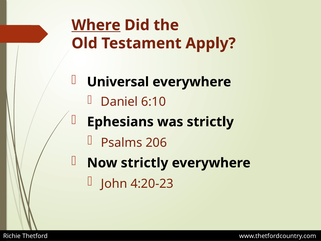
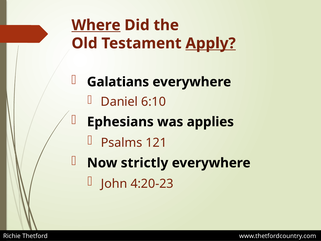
Apply underline: none -> present (211, 43)
Universal: Universal -> Galatians (118, 82)
was strictly: strictly -> applies (210, 122)
206: 206 -> 121 (156, 143)
